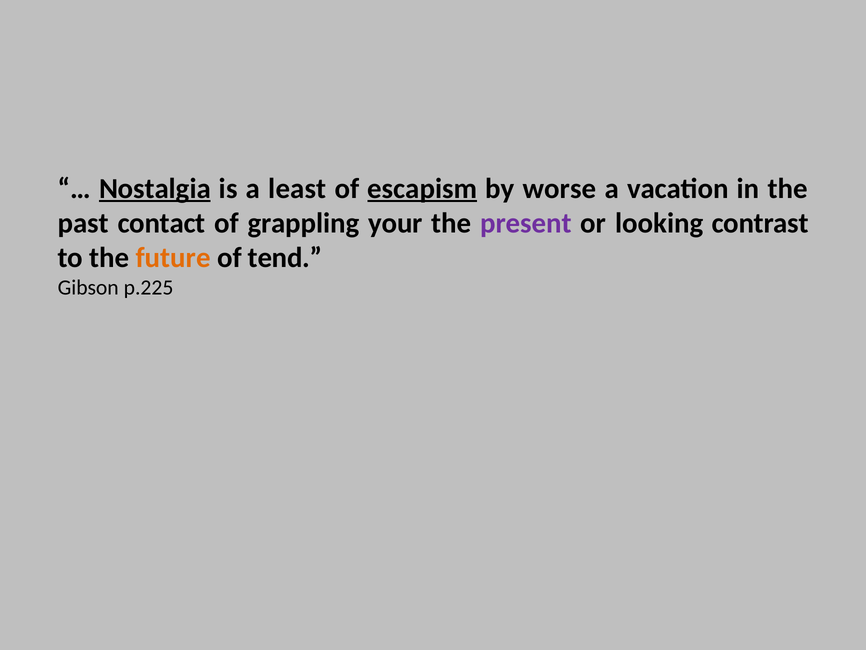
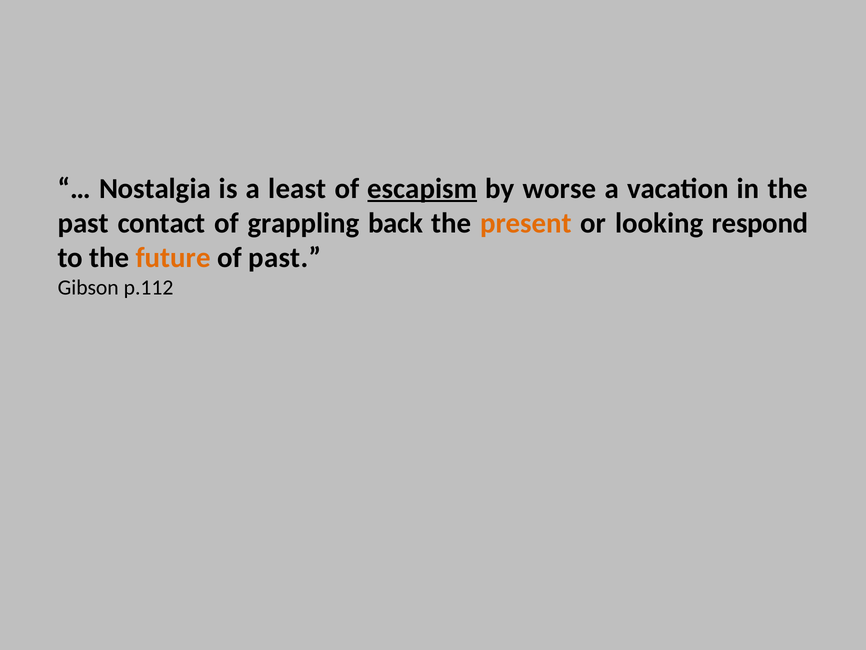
Nostalgia underline: present -> none (155, 188)
your: your -> back (396, 223)
present colour: purple -> orange (526, 223)
contrast: contrast -> respond (760, 223)
of tend: tend -> past (285, 258)
p.225: p.225 -> p.112 (148, 287)
